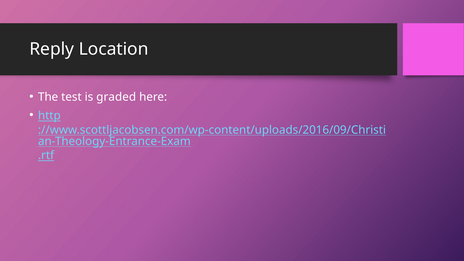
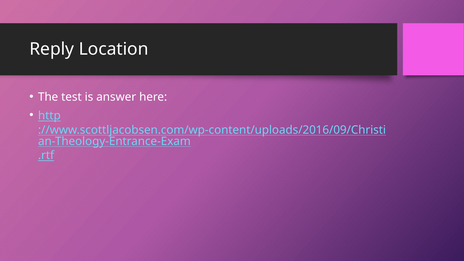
graded: graded -> answer (116, 97)
